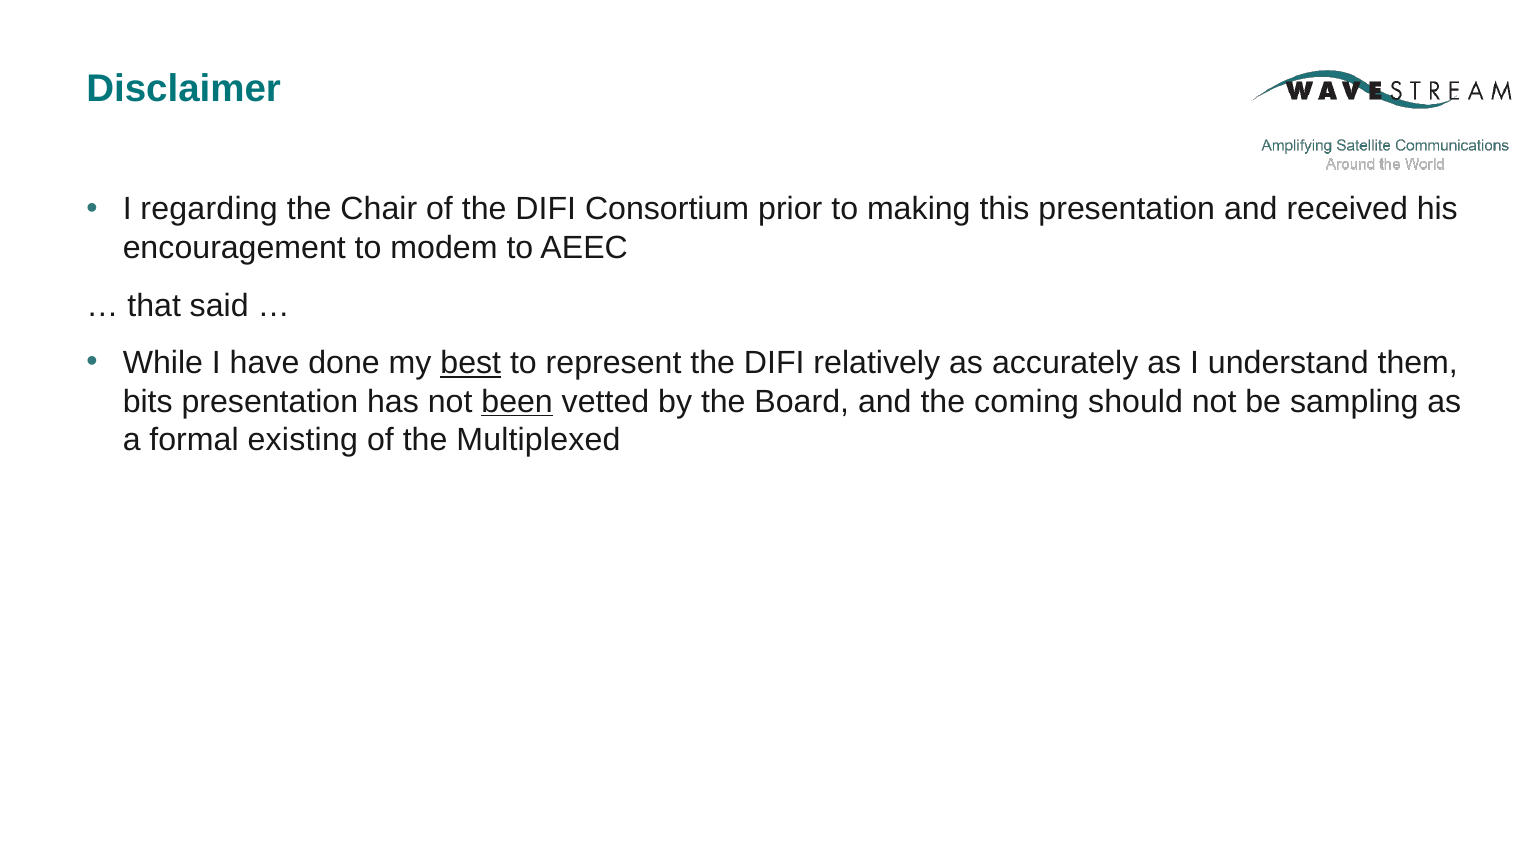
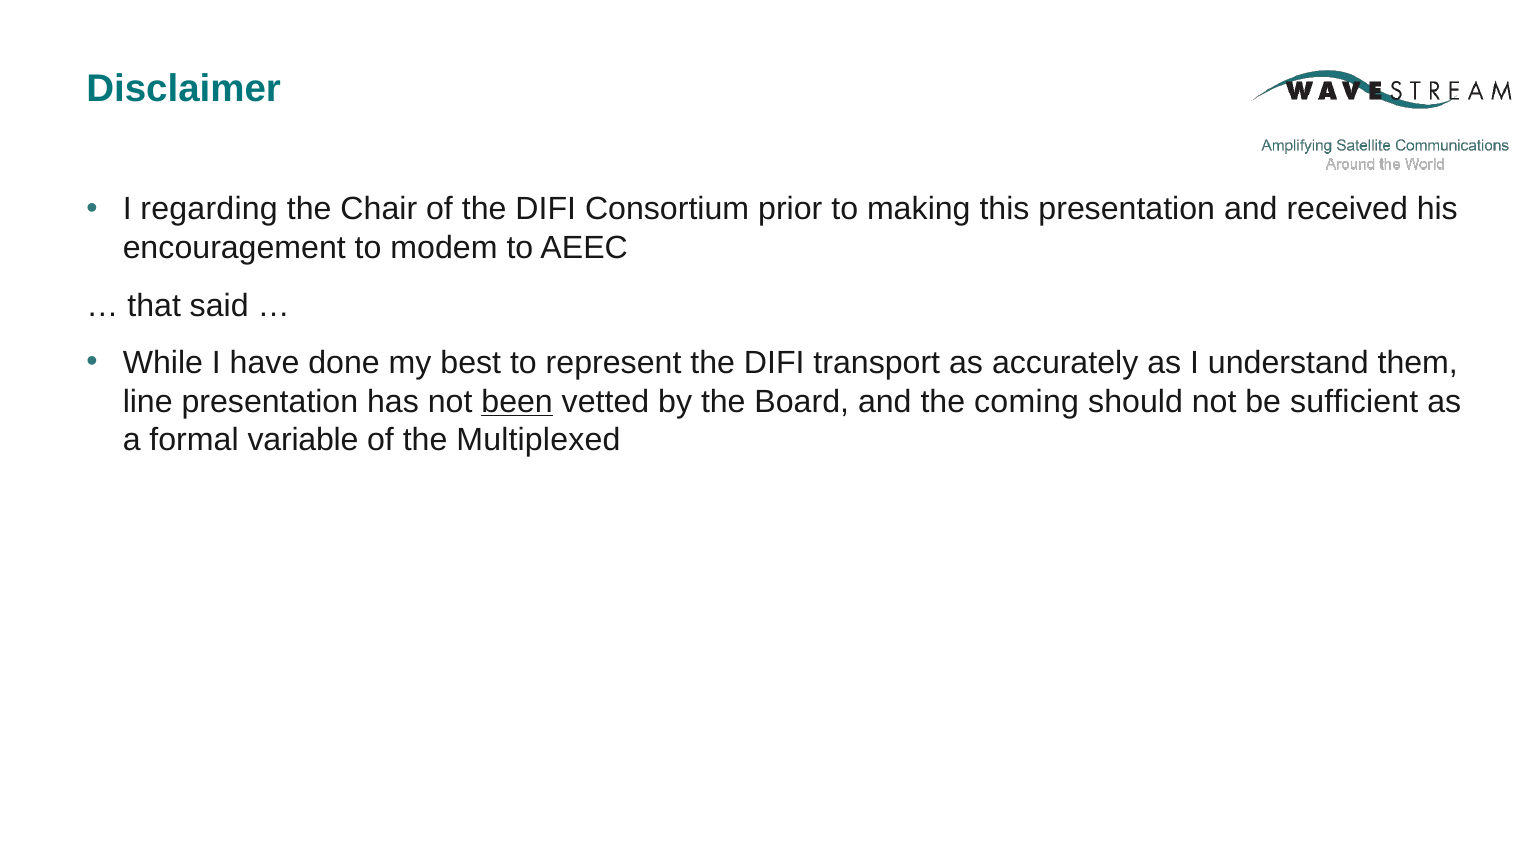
best underline: present -> none (471, 363)
relatively: relatively -> transport (877, 363)
bits: bits -> line (148, 402)
sampling: sampling -> sufficient (1354, 402)
existing: existing -> variable (303, 440)
